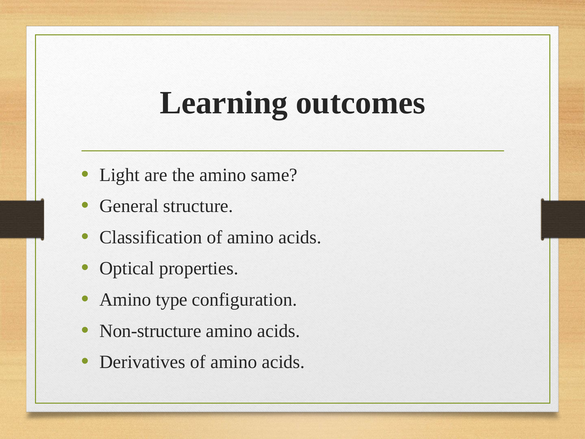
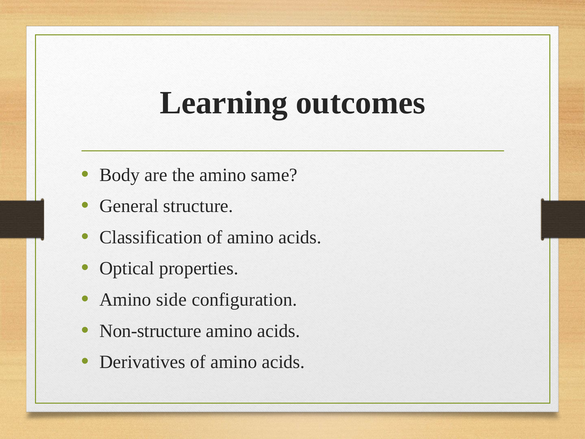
Light: Light -> Body (120, 175)
type: type -> side (171, 299)
